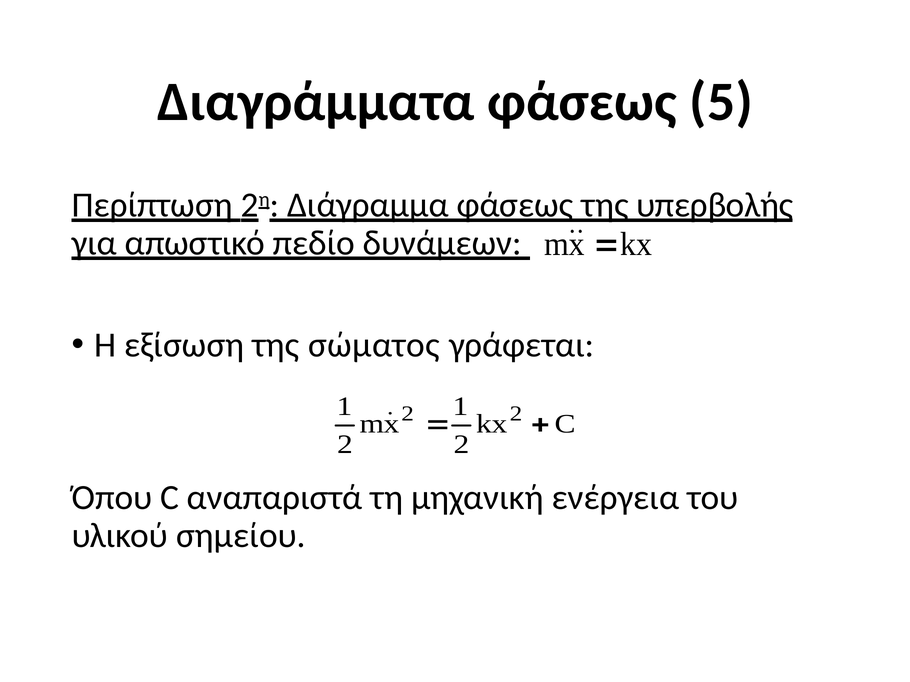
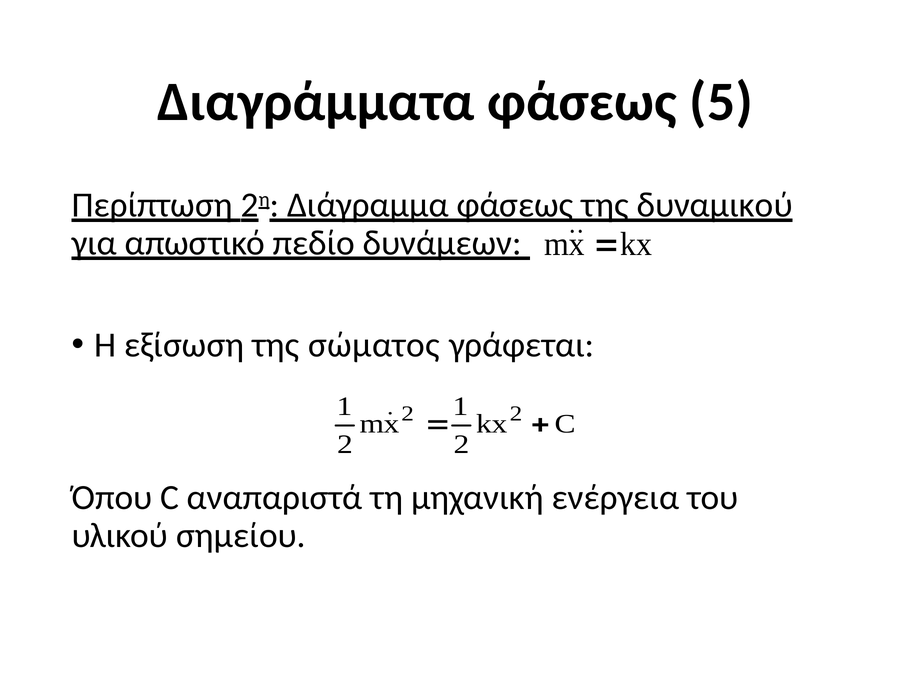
υπερβολής: υπερβολής -> δυναμικού (715, 205)
